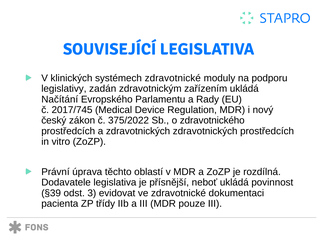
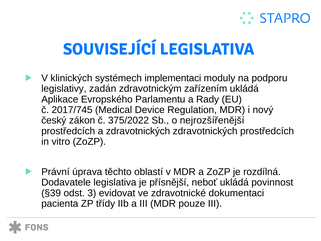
systémech zdravotnické: zdravotnické -> implementaci (173, 78)
Načítání: Načítání -> Aplikace (60, 99)
zdravotnického: zdravotnického -> nejrozšířenější (212, 120)
